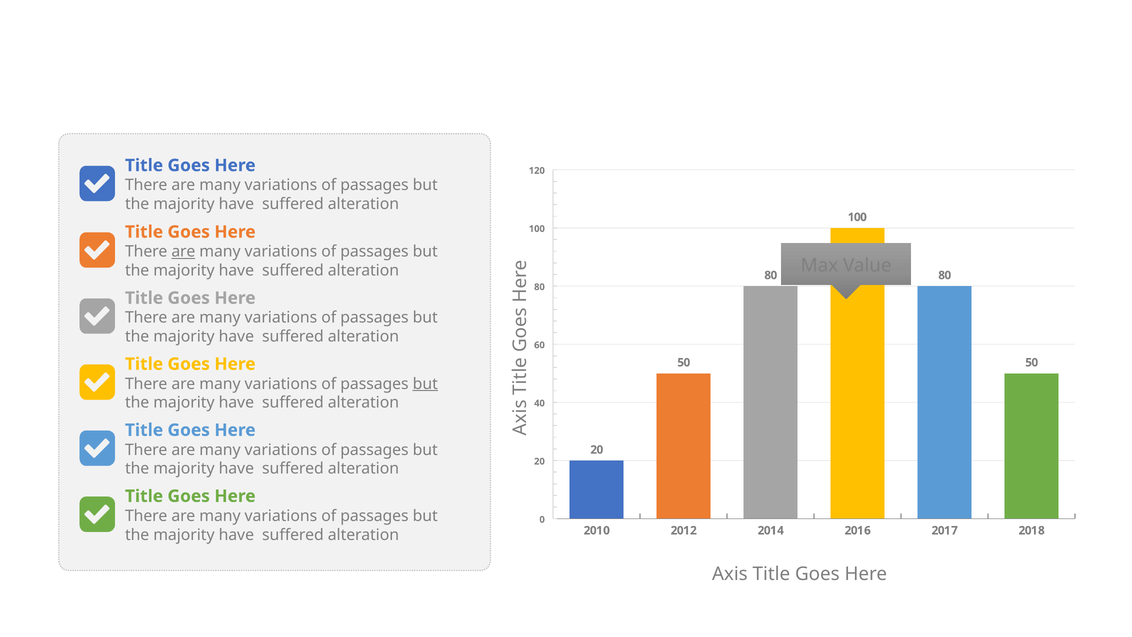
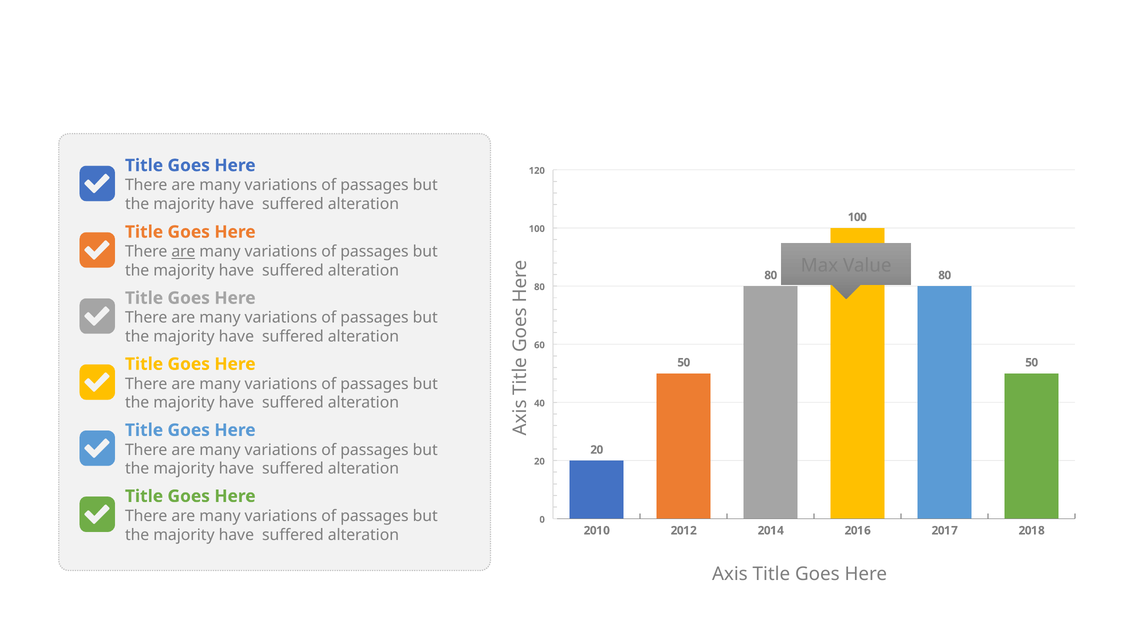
but underline: present -> none (425, 384)
